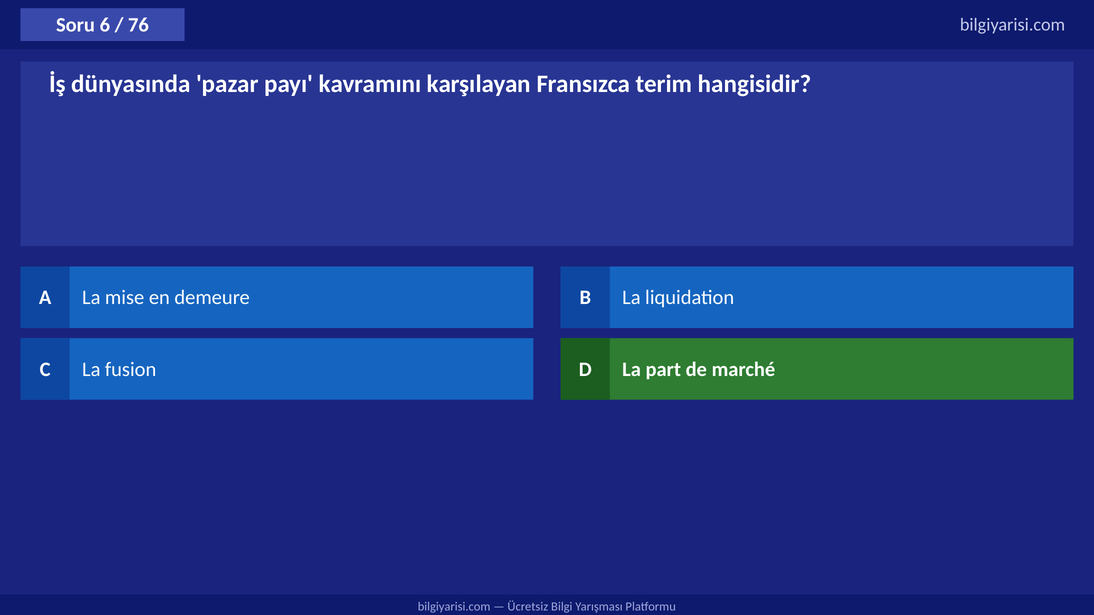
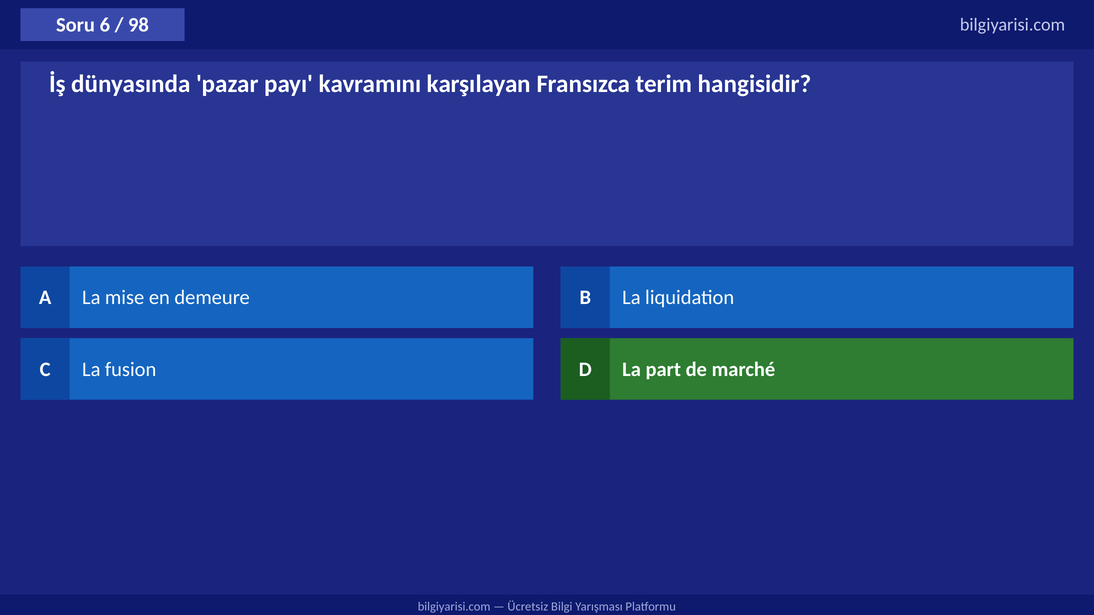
76: 76 -> 98 (138, 25)
